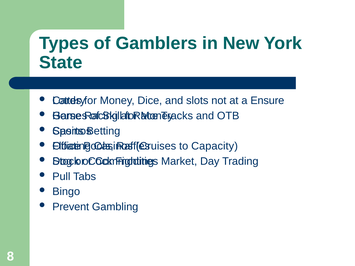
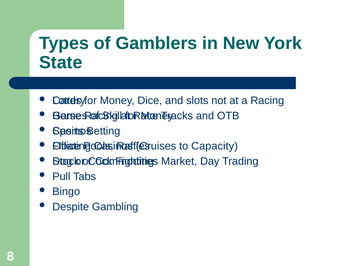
a Ensure: Ensure -> Racing (267, 101)
Prevent: Prevent -> Despite (71, 207)
